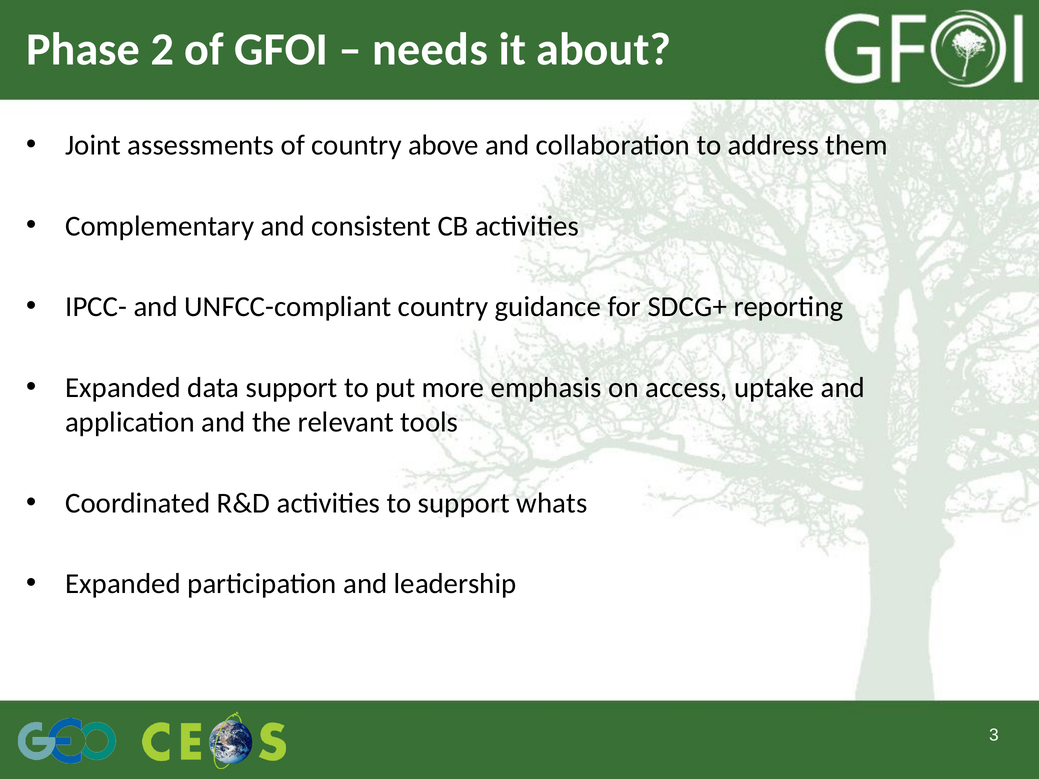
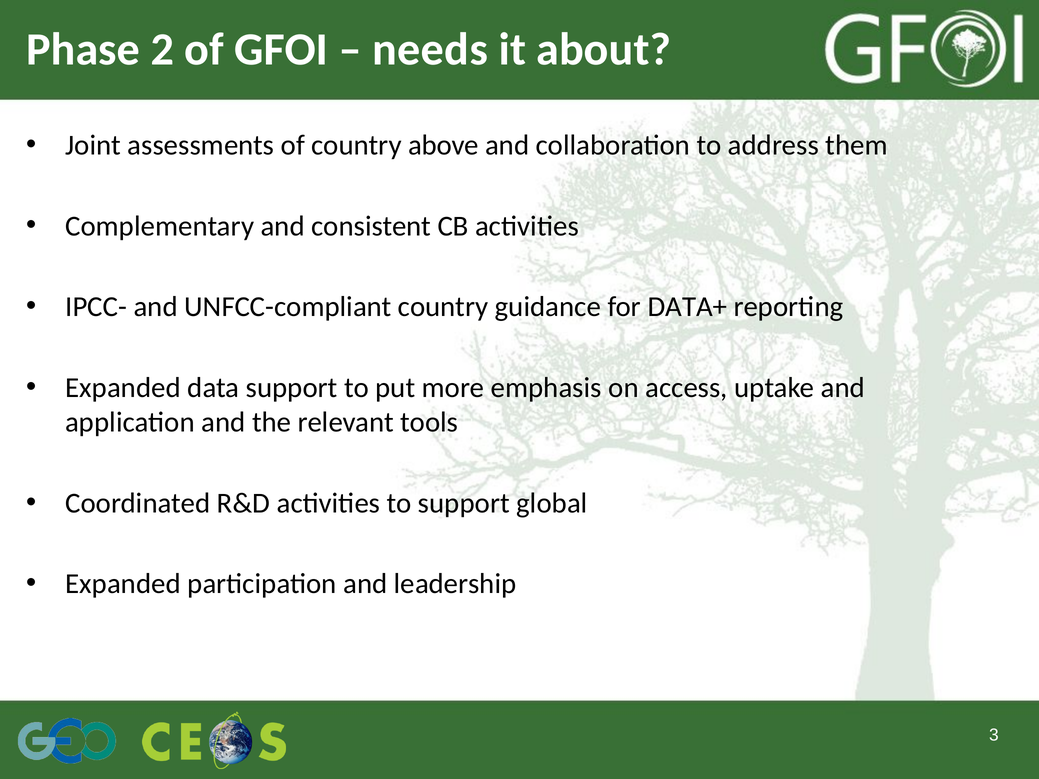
SDCG+: SDCG+ -> DATA+ (687, 307)
whats: whats -> global (552, 503)
